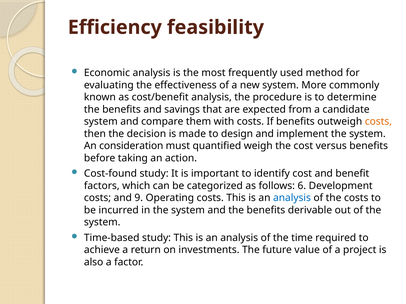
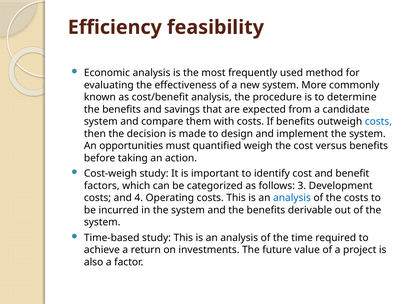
costs colour: orange -> blue (378, 122)
consideration: consideration -> opportunities (131, 146)
Cost-found: Cost-found -> Cost-weigh (111, 174)
6: 6 -> 3 (302, 186)
9: 9 -> 4 (139, 198)
